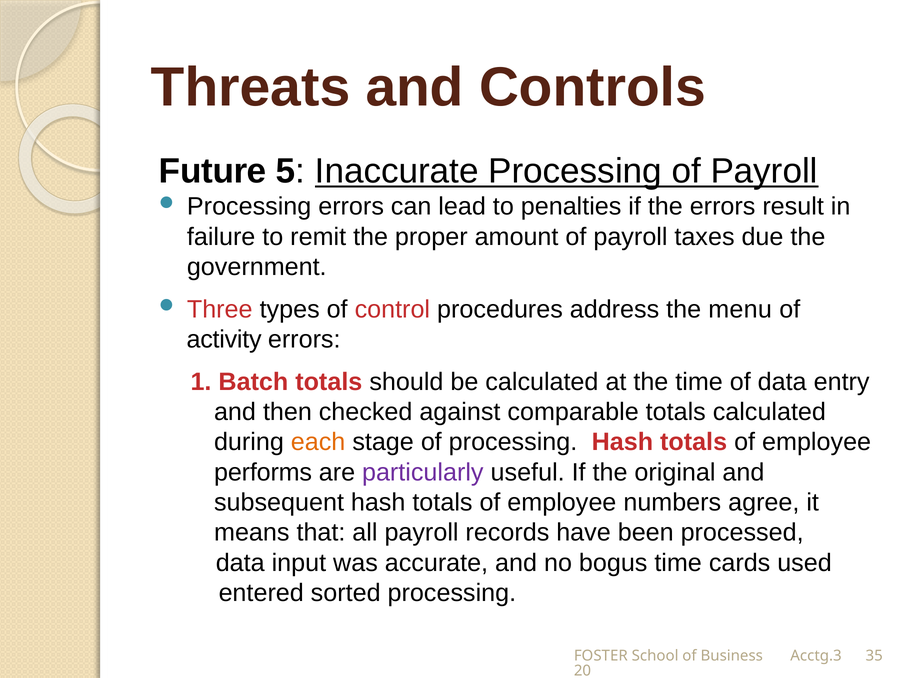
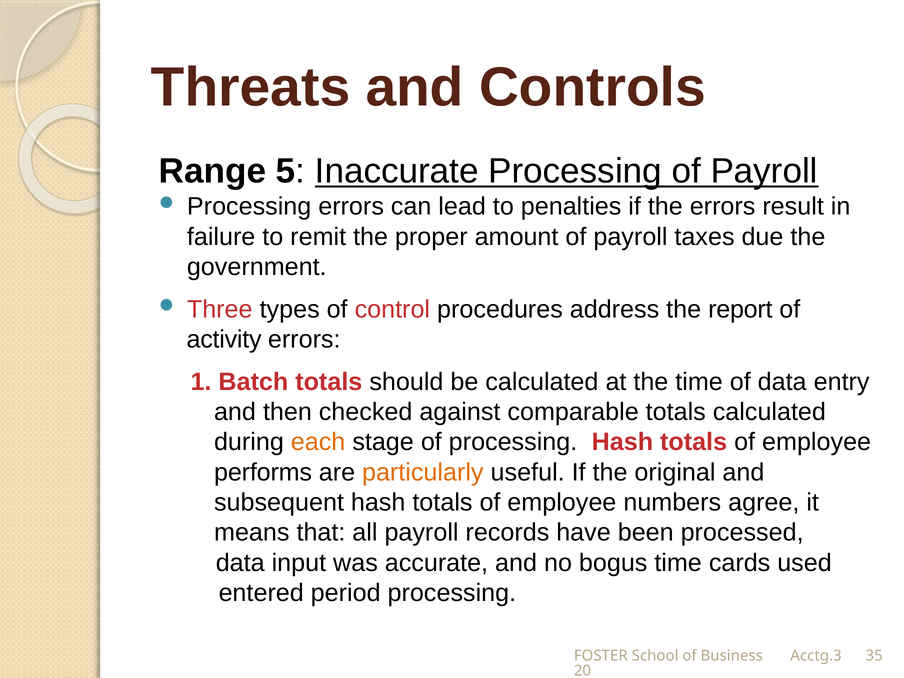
Future: Future -> Range (213, 171)
menu: menu -> report (740, 309)
particularly colour: purple -> orange (423, 472)
sorted: sorted -> period (346, 593)
